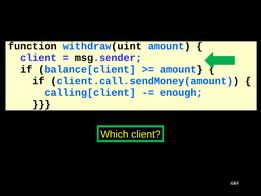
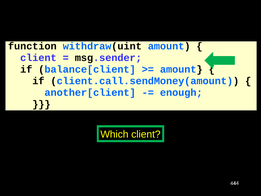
calling[client: calling[client -> another[client (90, 92)
